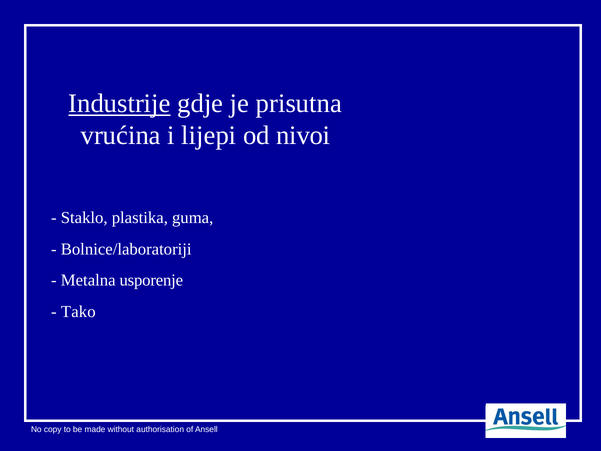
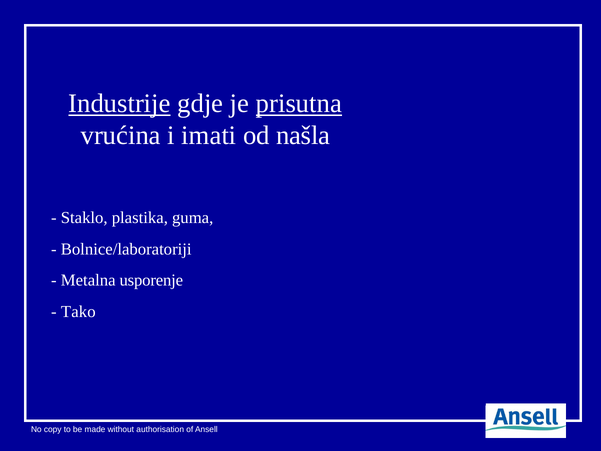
prisutna underline: none -> present (299, 104)
lijepi: lijepi -> imati (209, 136)
nivoi: nivoi -> našla (303, 136)
